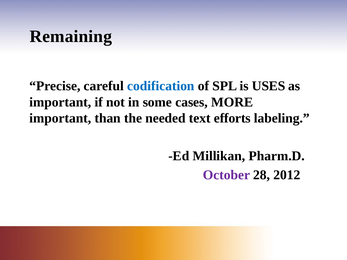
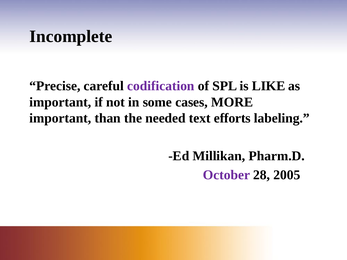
Remaining: Remaining -> Incomplete (71, 36)
codification colour: blue -> purple (161, 86)
USES: USES -> LIKE (269, 86)
2012: 2012 -> 2005 (287, 175)
